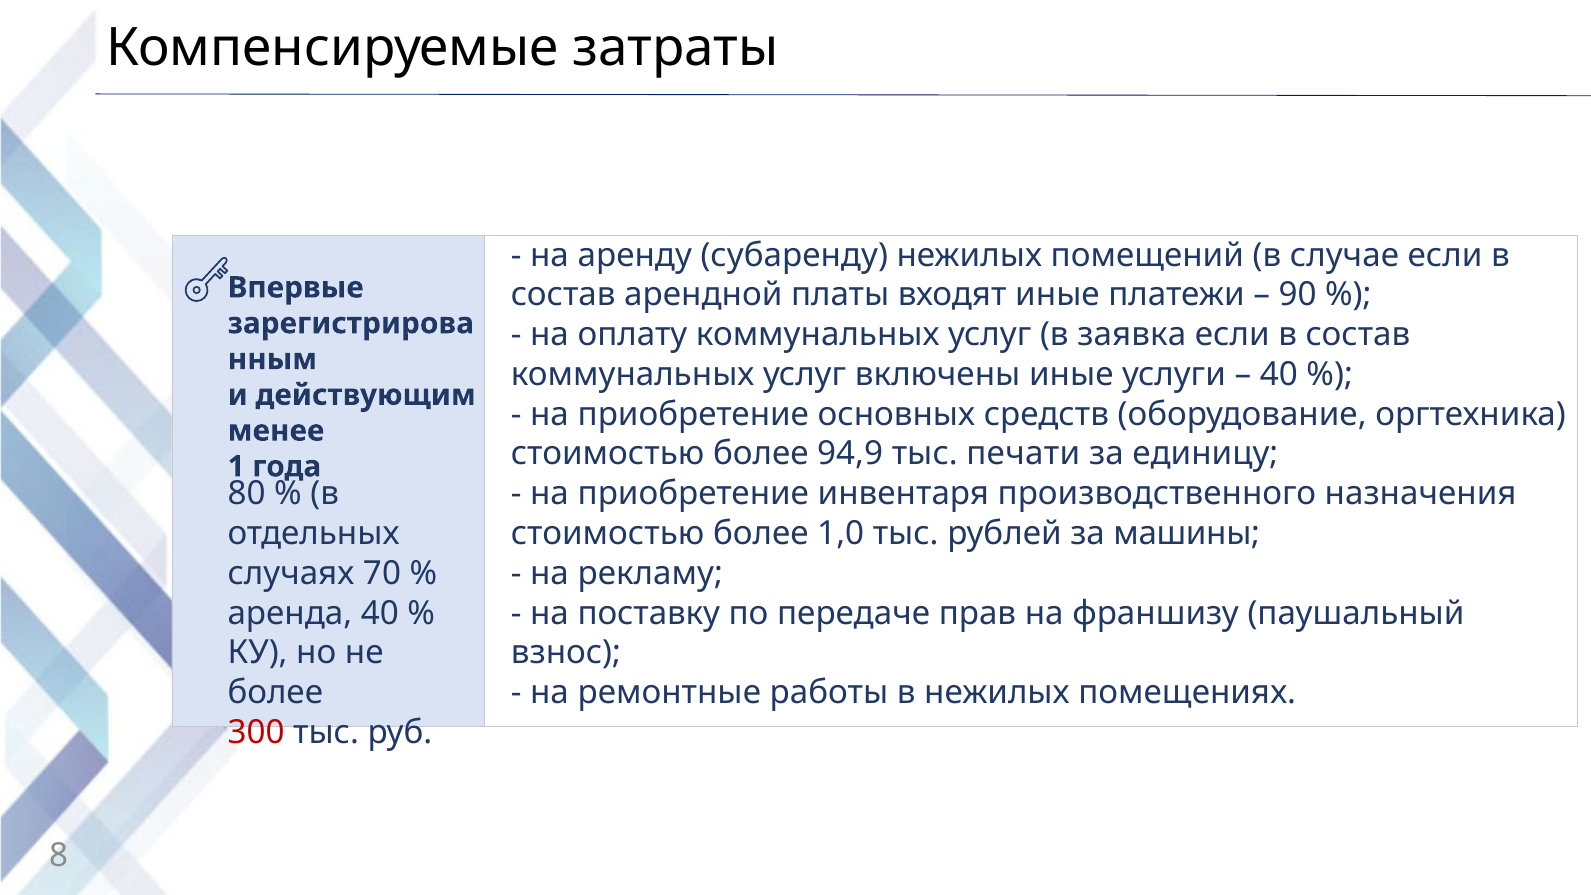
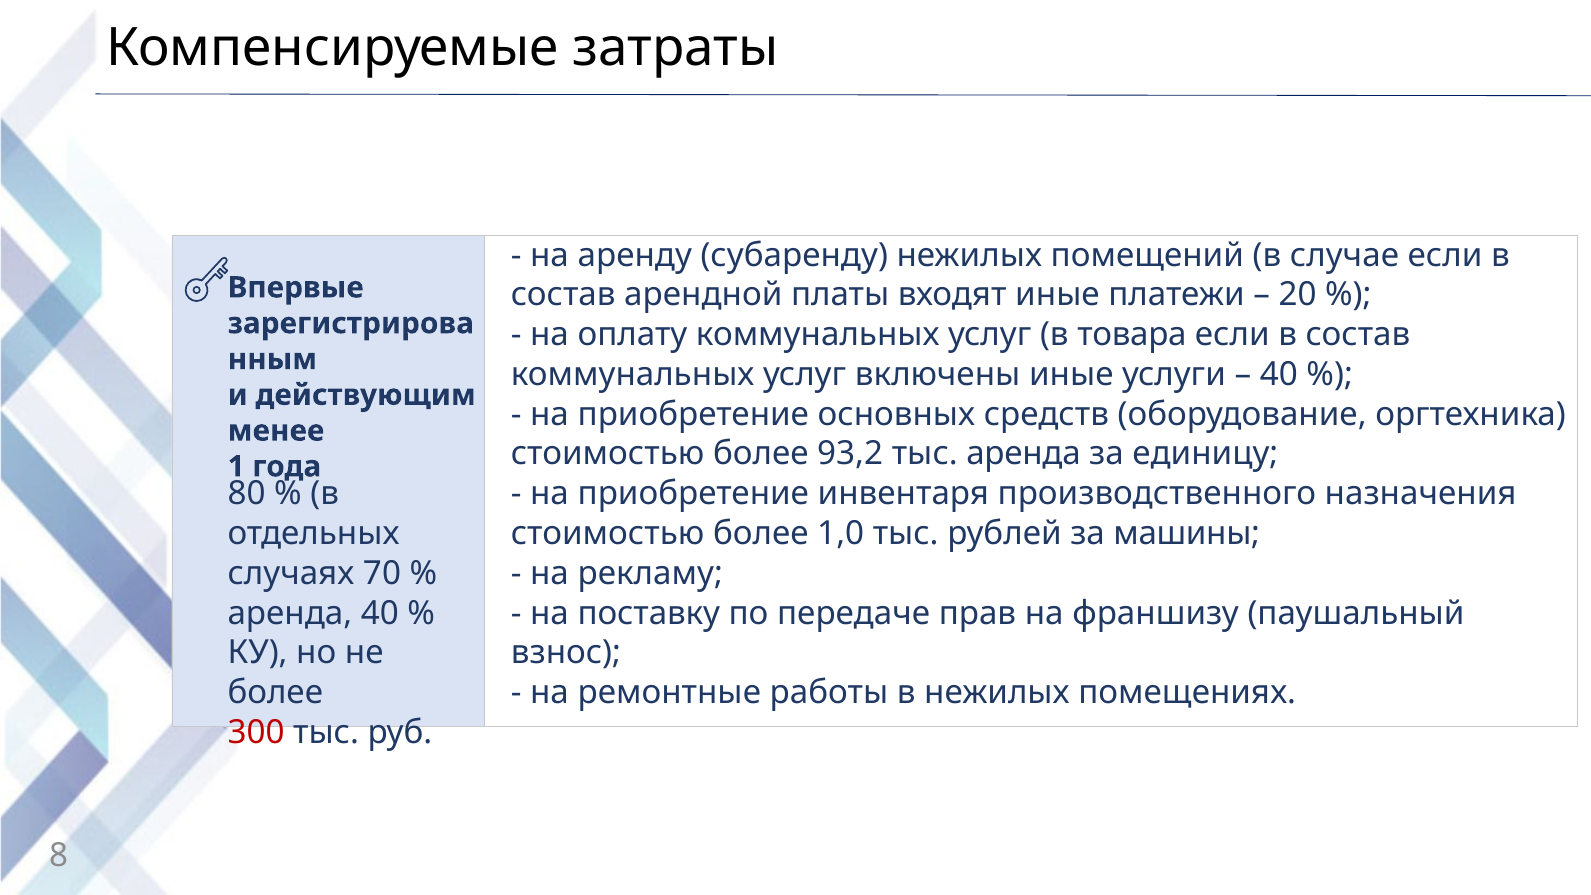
90: 90 -> 20 (1298, 295)
заявка: заявка -> товара (1132, 335)
94,9: 94,9 -> 93,2 (850, 454)
тыс печати: печати -> аренда (1024, 454)
